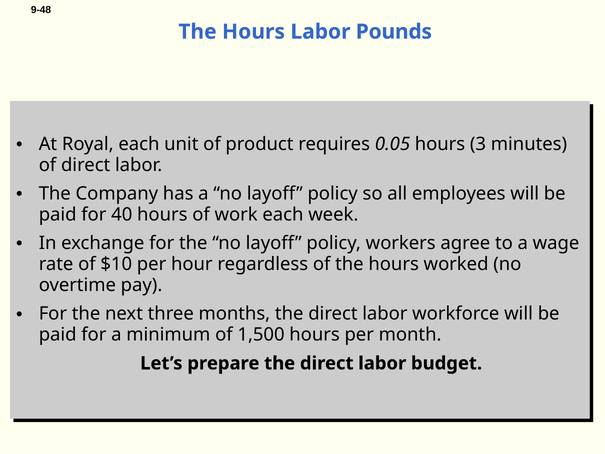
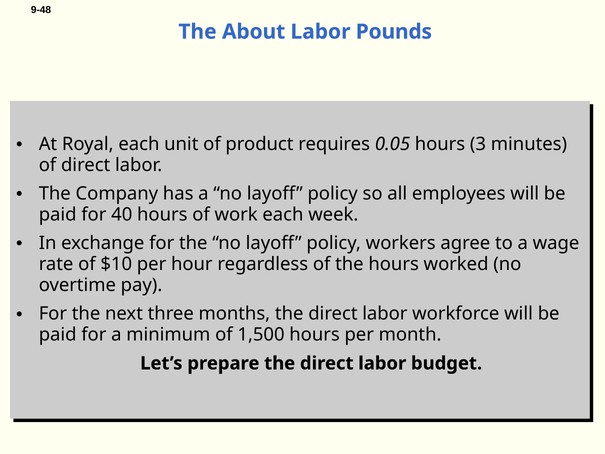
Hours: Hours -> About (254, 32)
